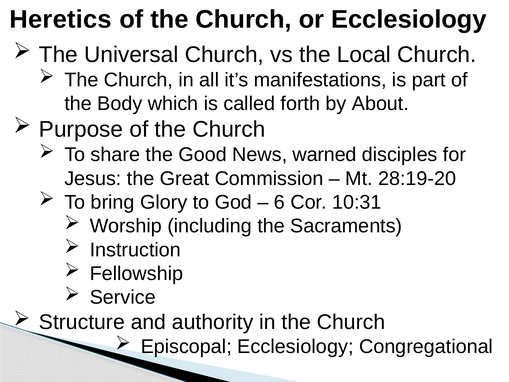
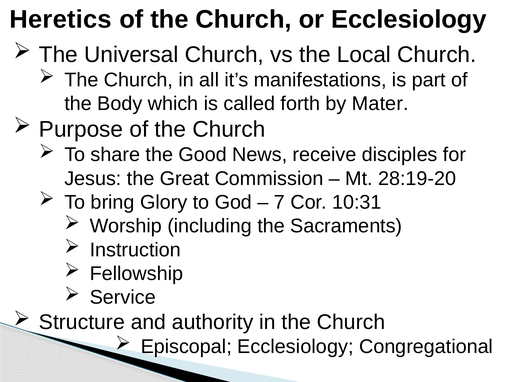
About: About -> Mater (380, 104)
warned: warned -> receive (324, 155)
6: 6 -> 7 (279, 202)
